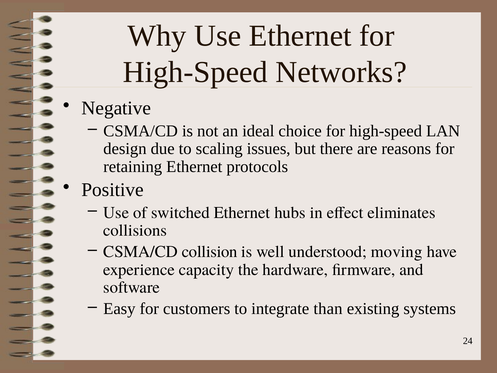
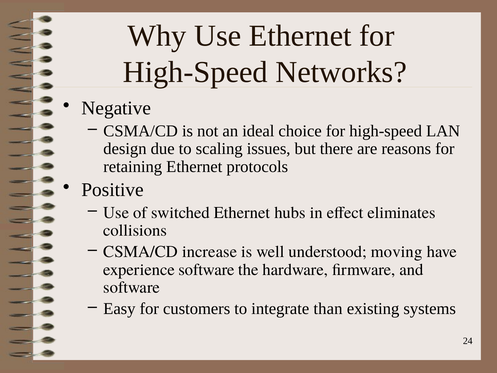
collision: collision -> increase (210, 252)
experience capacity: capacity -> software (207, 269)
